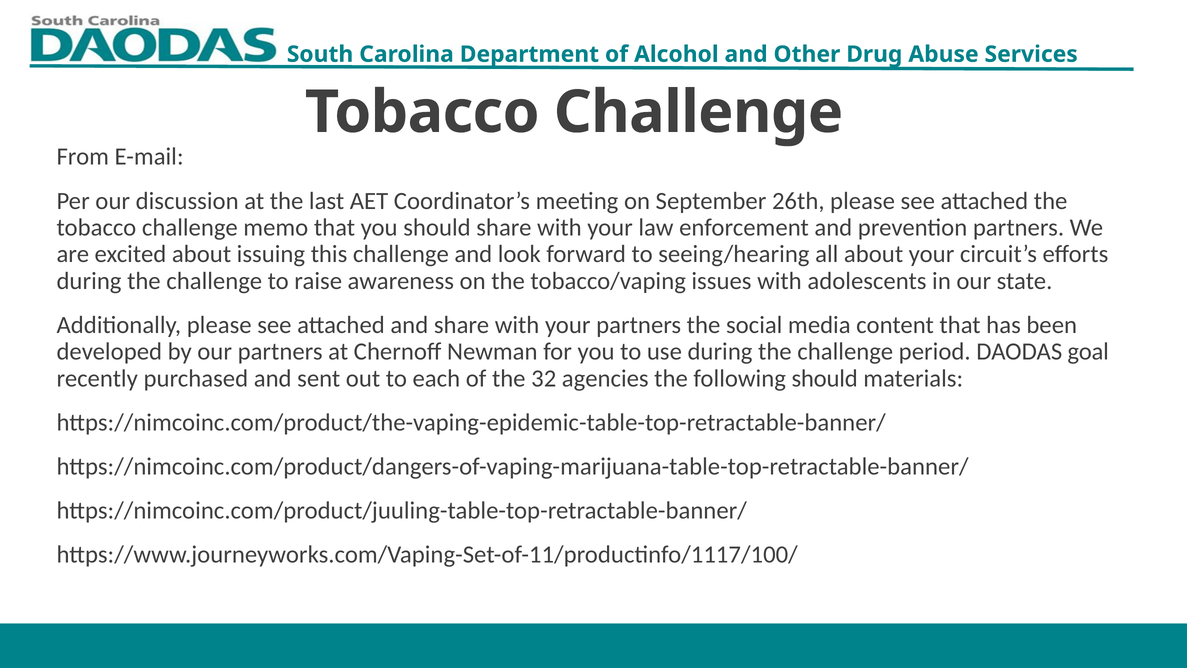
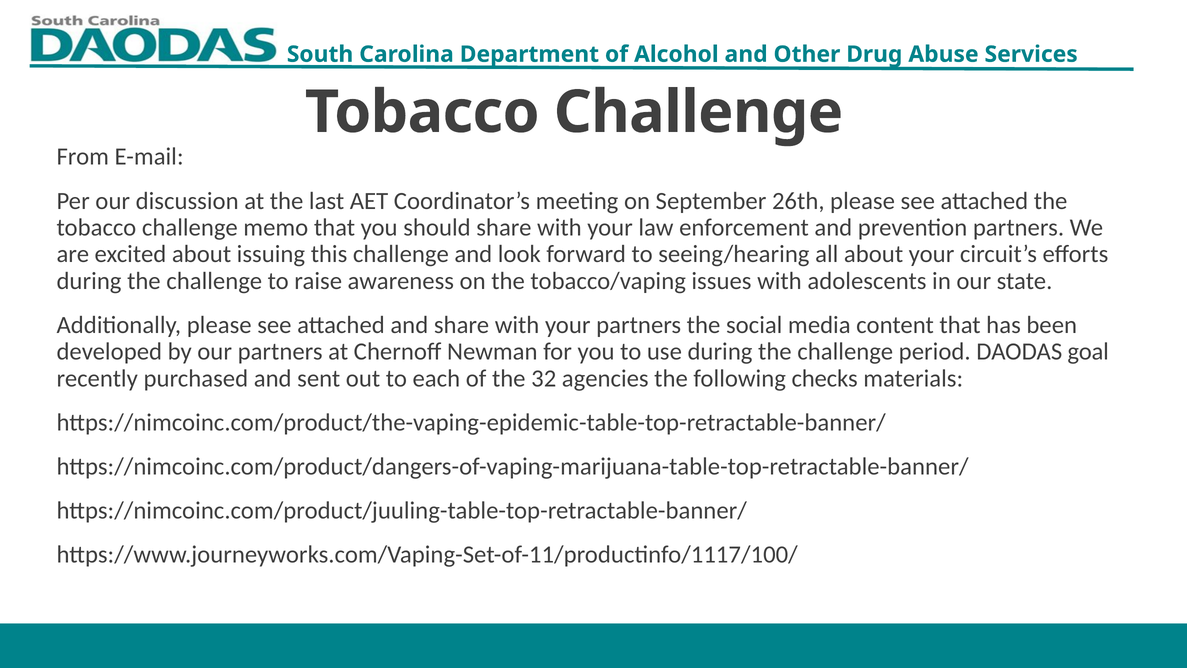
following should: should -> checks (825, 378)
